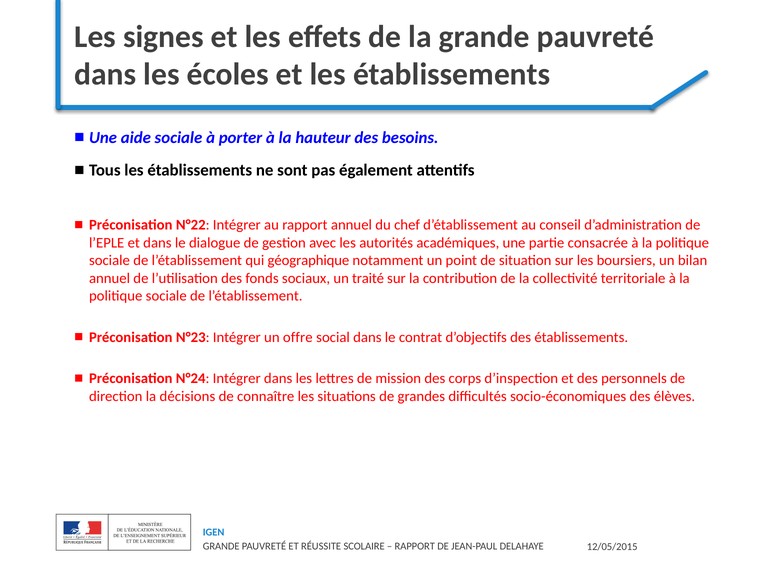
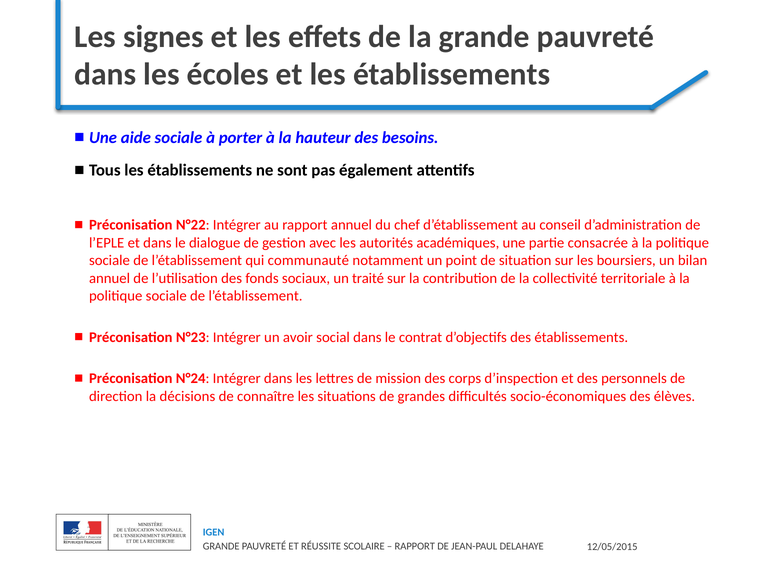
géographique: géographique -> communauté (308, 260)
offre: offre -> avoir (298, 337)
